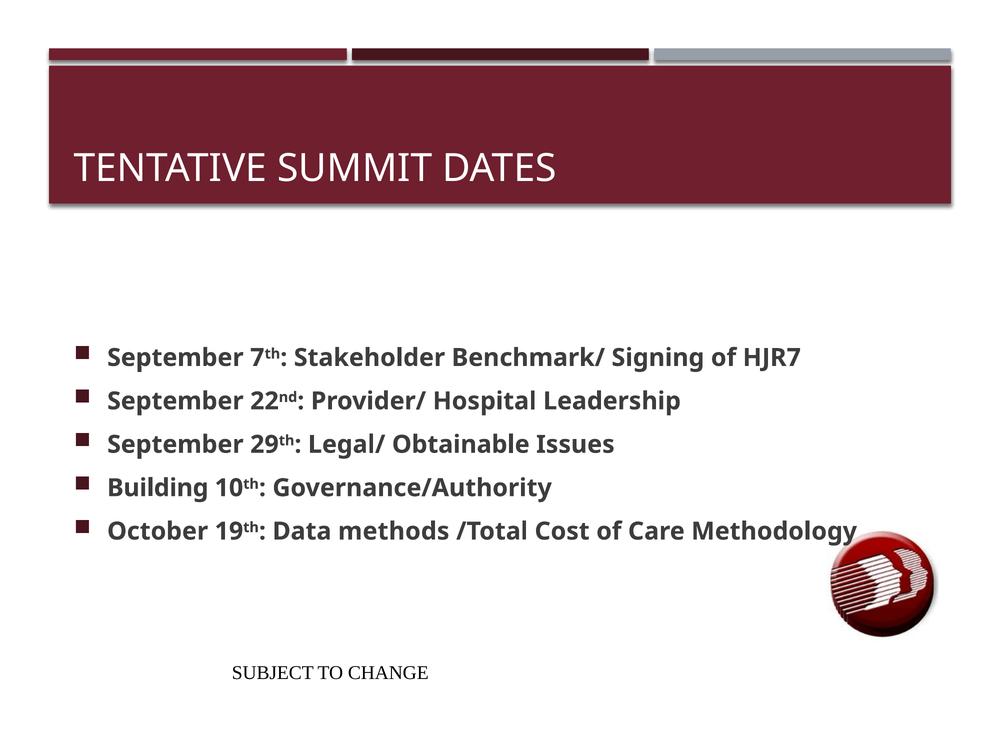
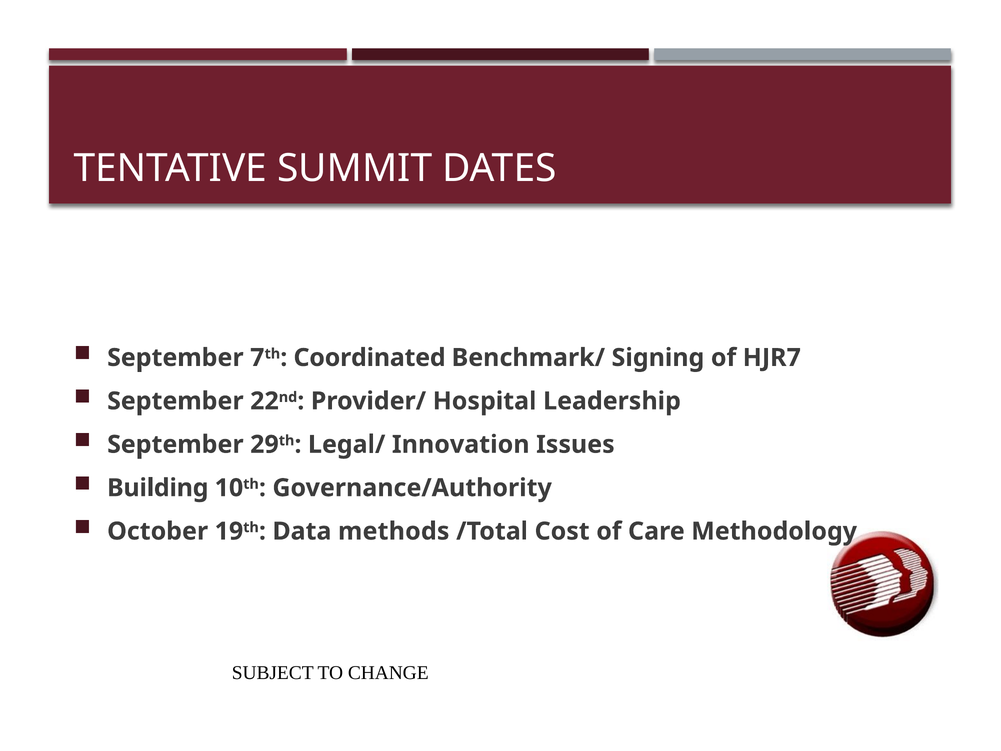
Stakeholder: Stakeholder -> Coordinated (370, 358)
Obtainable: Obtainable -> Innovation (461, 444)
